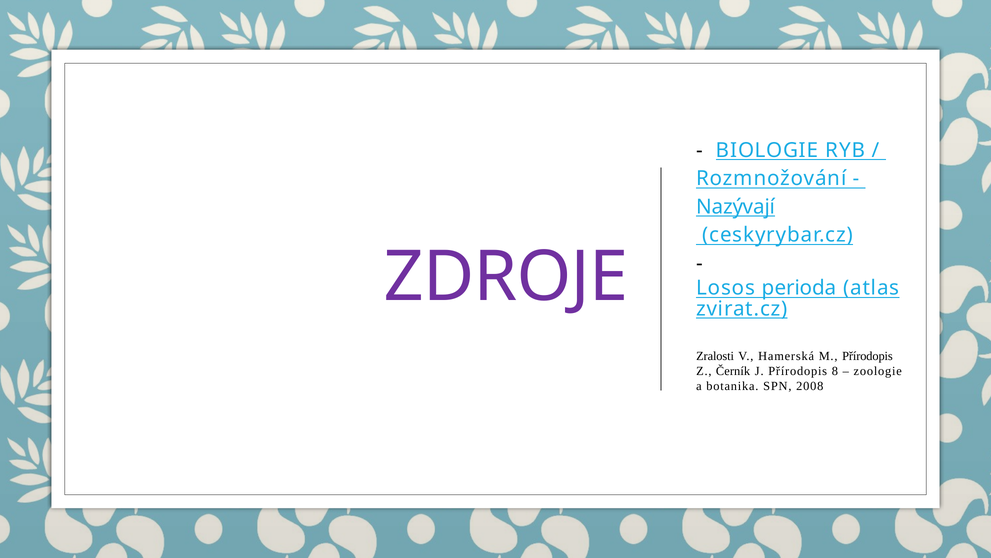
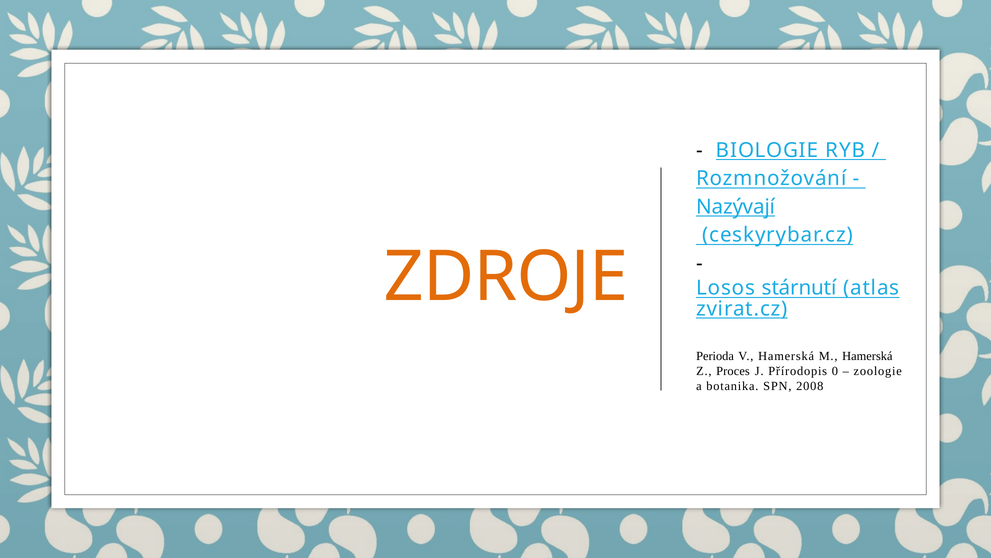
ZDROJE colour: purple -> orange (506, 277)
perioda: perioda -> stárnutí (799, 288)
Zralosti: Zralosti -> Perioda (715, 356)
M Přírodopis: Přírodopis -> Hamerská (867, 356)
Černík: Černík -> Proces (733, 371)
8: 8 -> 0 (835, 371)
